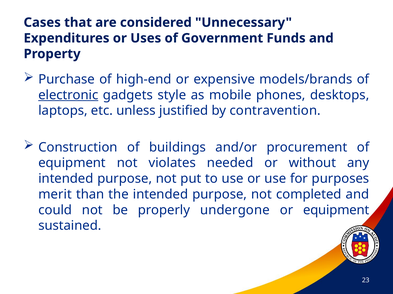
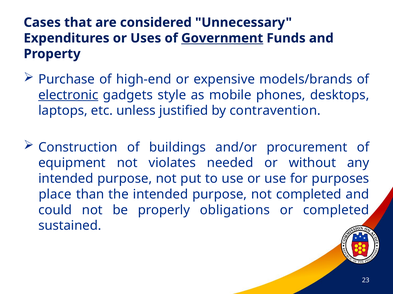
Government underline: none -> present (222, 38)
merit: merit -> place (55, 195)
undergone: undergone -> obligations (235, 211)
or equipment: equipment -> completed (336, 211)
